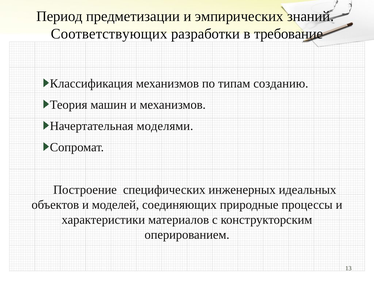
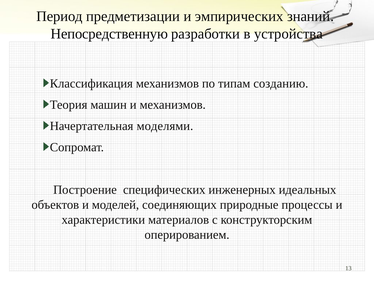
Соответствующих: Соответствующих -> Непосредственную (109, 34)
требование: требование -> устройства (288, 34)
